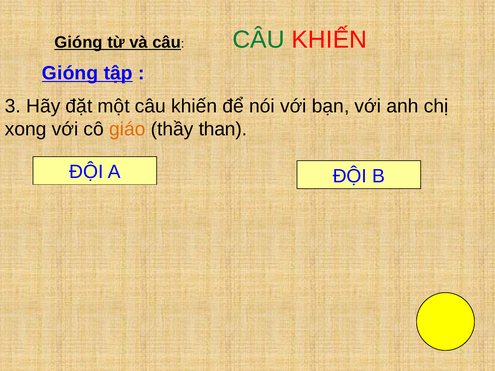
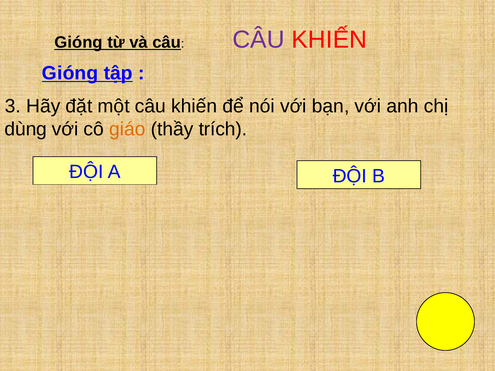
CÂU colour: green -> purple (259, 40)
xong: xong -> dùng (26, 129)
than: than -> trích (223, 129)
